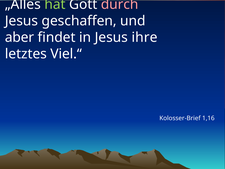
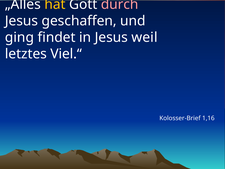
hat colour: light green -> yellow (55, 4)
aber: aber -> ging (19, 37)
ihre: ihre -> weil (145, 37)
